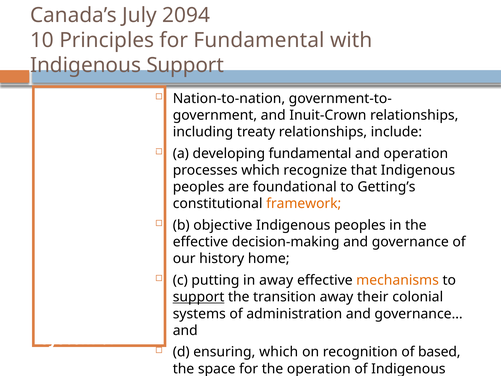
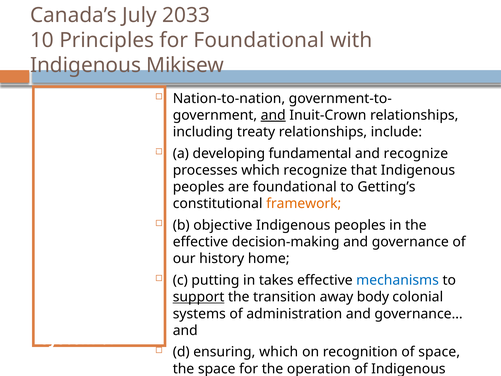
2094: 2094 -> 2033 (186, 15)
for Fundamental: Fundamental -> Foundational (259, 40)
Indigenous Support: Support -> Mikisew (185, 65)
and underline: none -> present (273, 115)
and operation: operation -> recognize (416, 153)
in away: away -> takes (276, 280)
mechanisms colour: orange -> blue (398, 280)
their: their -> body (373, 297)
of based: based -> space (439, 352)
